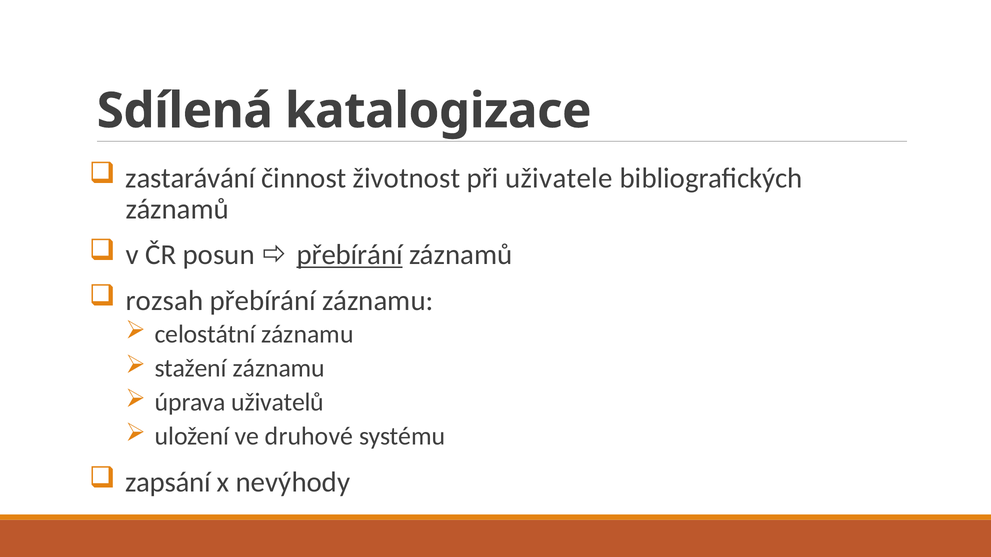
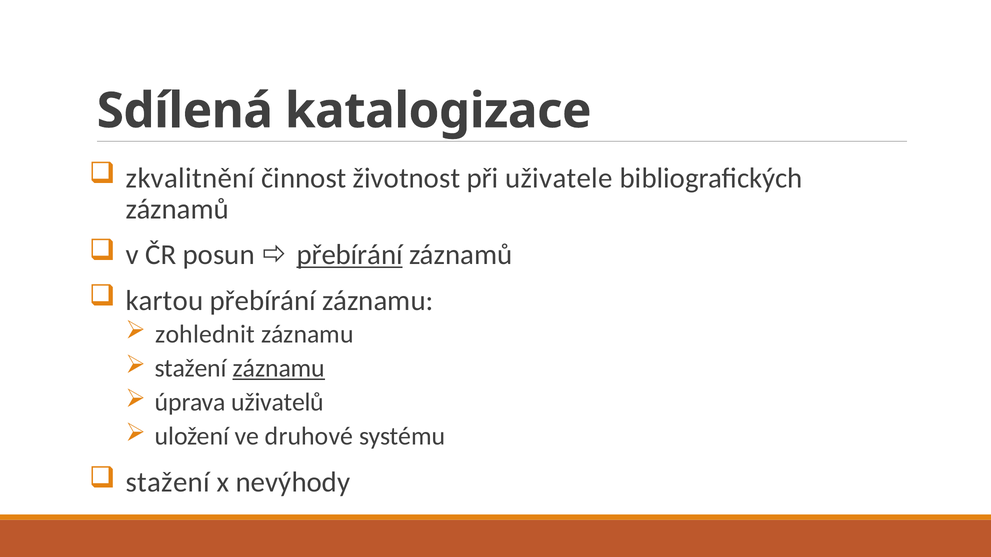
zastarávání: zastarávání -> zkvalitnění (190, 178)
rozsah: rozsah -> kartou (164, 301)
celostátní: celostátní -> zohlednit (205, 335)
záznamu underline: none -> present (279, 369)
zapsání: zapsání -> stažení (168, 483)
